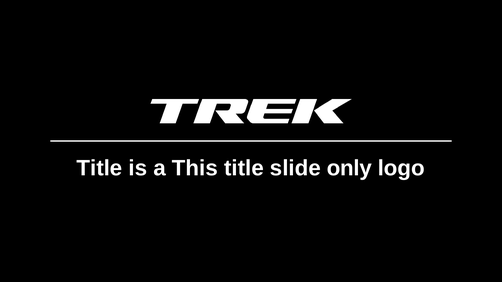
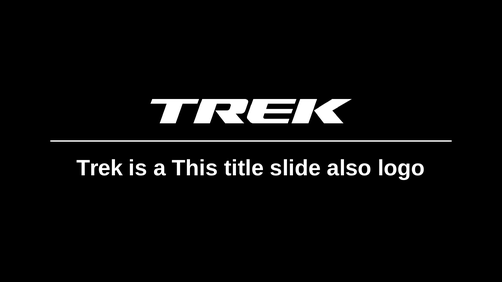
Title: Title -> Trek (100, 168)
only: only -> also (349, 168)
